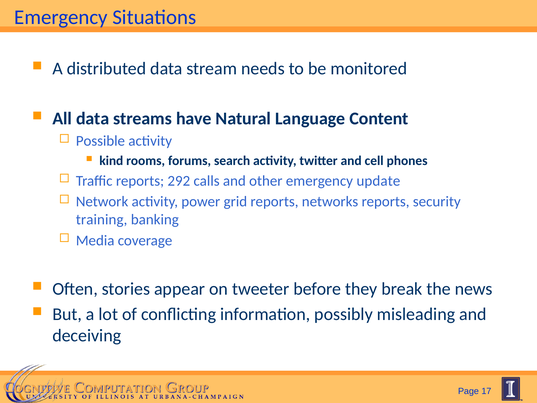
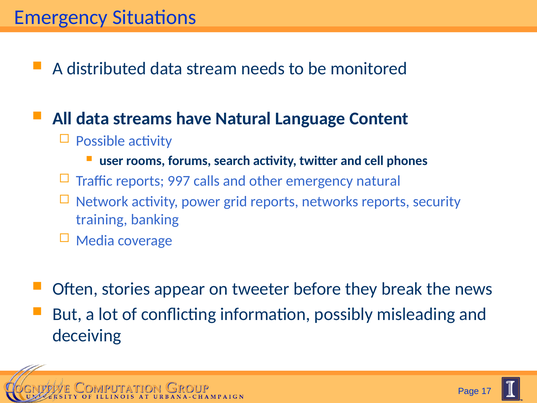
kind: kind -> user (111, 161)
292: 292 -> 997 (179, 181)
emergency update: update -> natural (378, 181)
